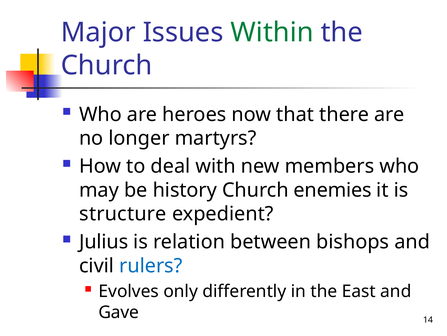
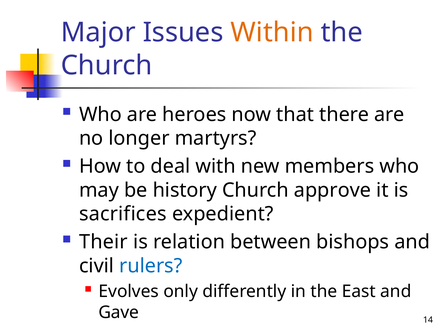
Within colour: green -> orange (272, 32)
enemies: enemies -> approve (332, 190)
structure: structure -> sacrifices (123, 214)
Julius: Julius -> Their (104, 241)
